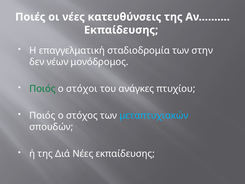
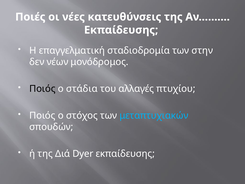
Ποιός colour: green -> black (42, 89)
στόχοι: στόχοι -> στάδια (82, 89)
ανάγκες: ανάγκες -> αλλαγές (136, 89)
Διά Νέες: Νέες -> Dyer (83, 153)
